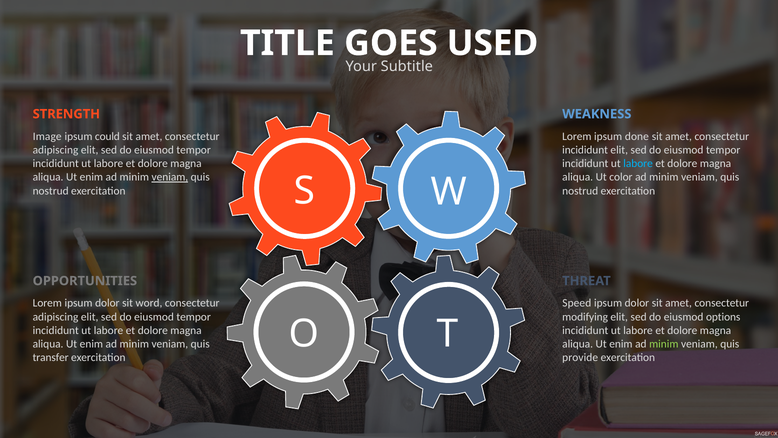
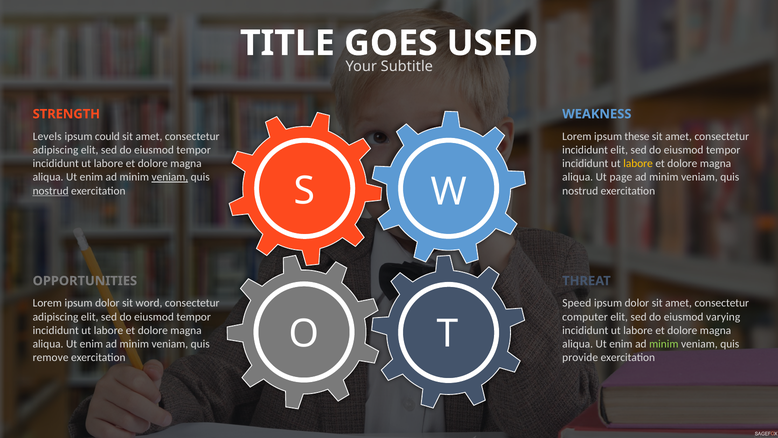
Image: Image -> Levels (47, 136)
done: done -> these (637, 136)
labore colour: light blue -> yellow (638, 163)
color: color -> page (621, 177)
nostrud underline: none -> present (51, 191)
modifying: modifying -> computer (585, 317)
options: options -> varying (723, 317)
transfer: transfer -> remove (51, 357)
